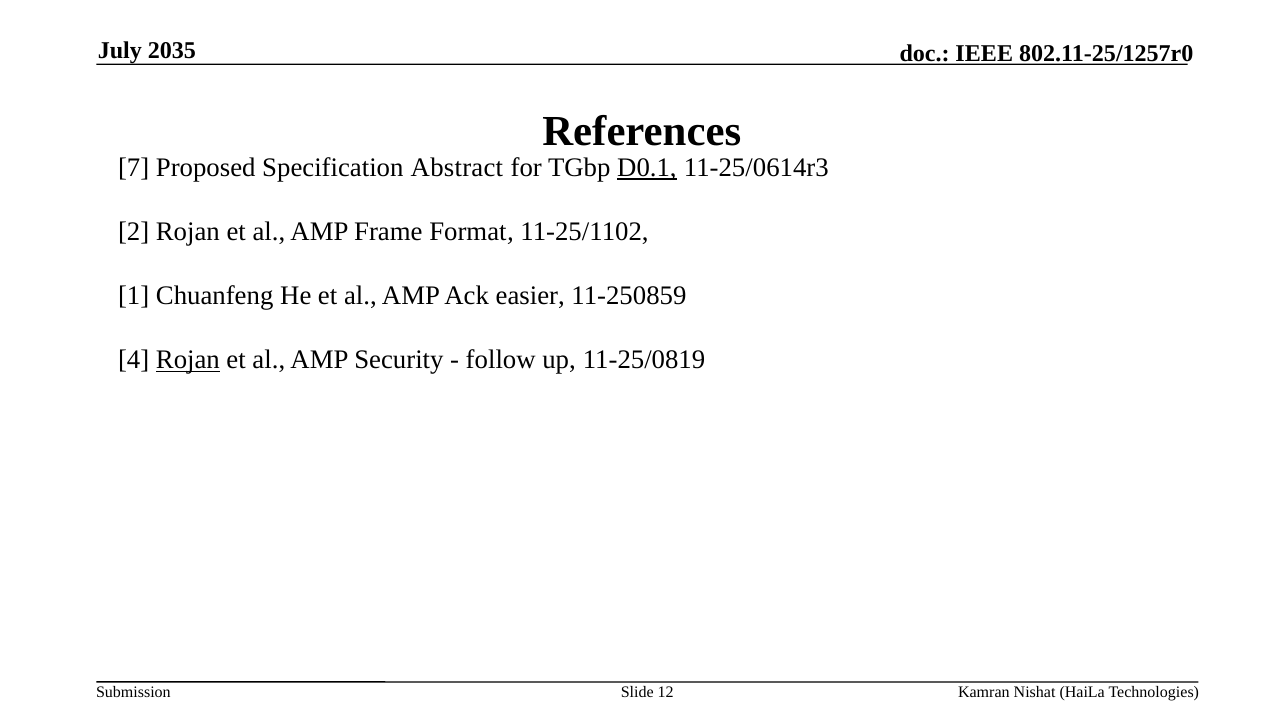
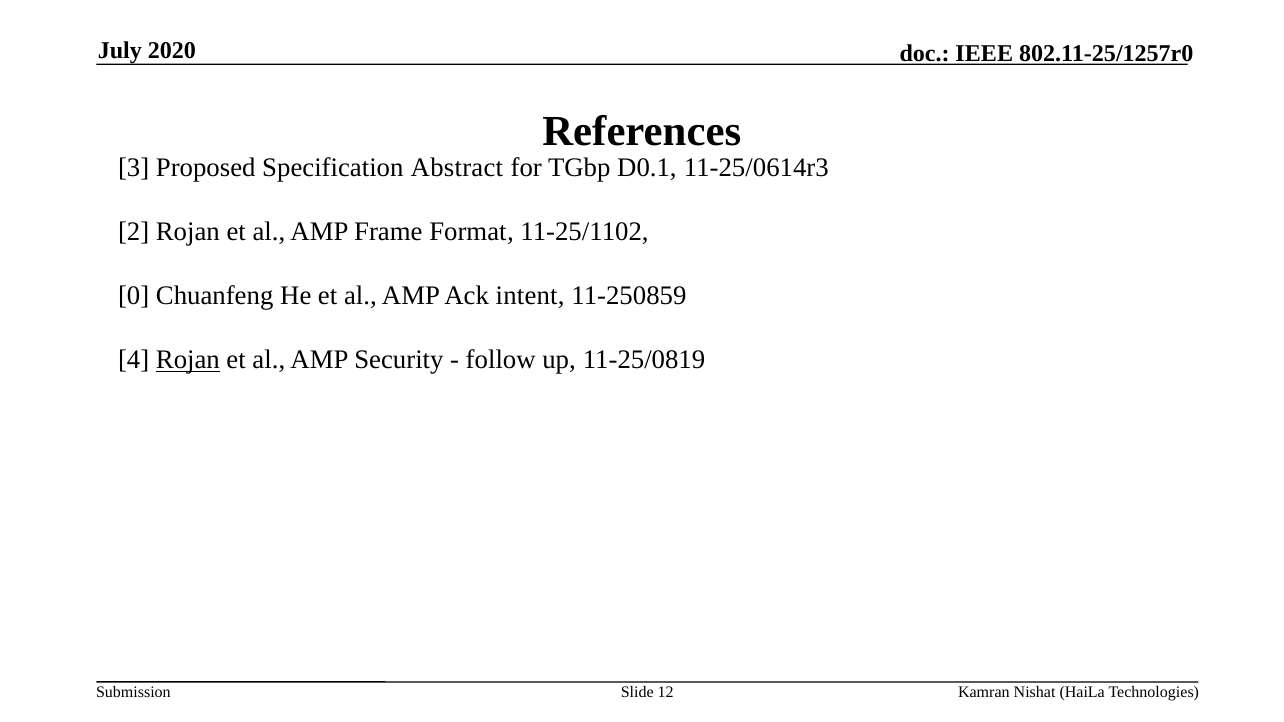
2035: 2035 -> 2020 (172, 51)
7: 7 -> 3 (134, 167)
D0.1 underline: present -> none (647, 167)
1: 1 -> 0 (134, 296)
easier: easier -> intent (530, 296)
